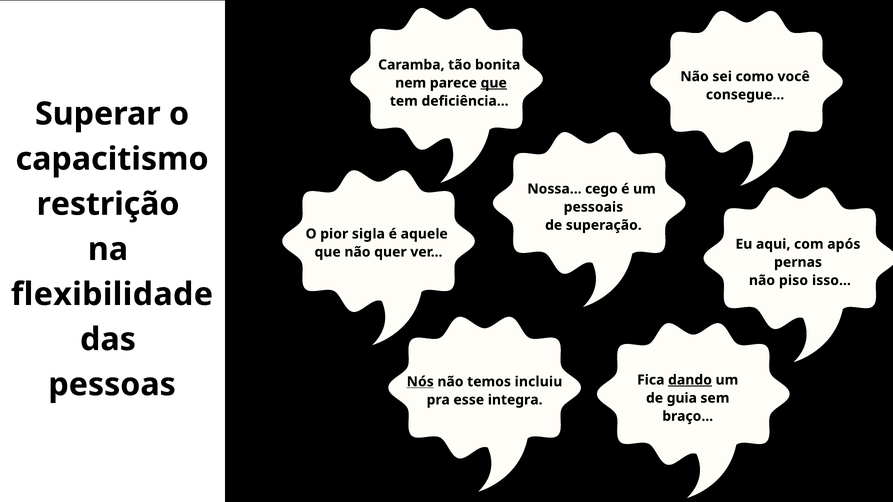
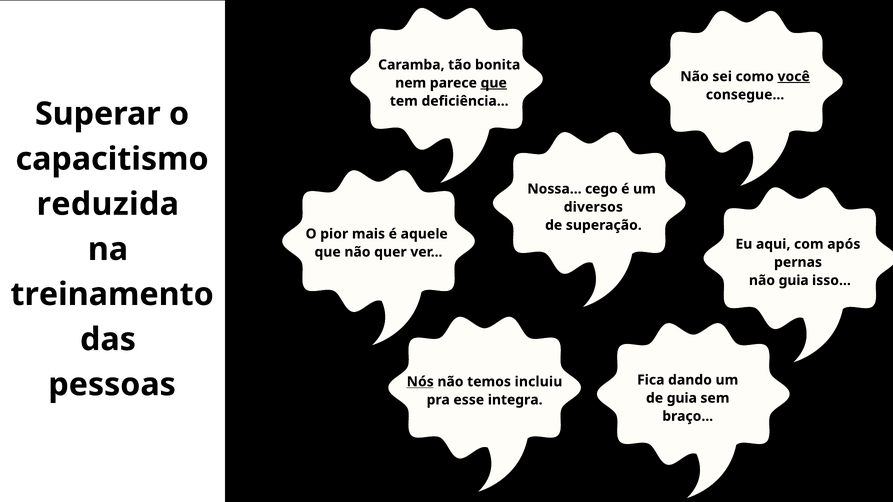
você underline: none -> present (794, 77)
restrição: restrição -> reduzida (108, 204)
pessoais: pessoais -> diversos (593, 207)
sigla: sigla -> mais (368, 234)
não piso: piso -> guia (794, 281)
flexibilidade: flexibilidade -> treinamento (112, 295)
dando underline: present -> none (690, 380)
